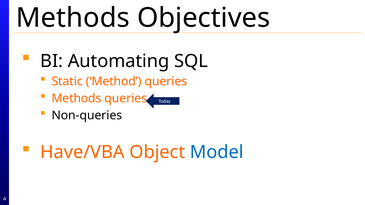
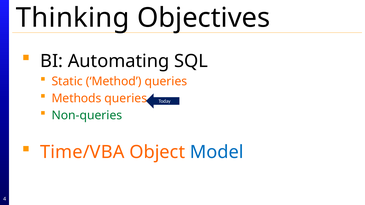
Methods: Methods -> Thinking (73, 18)
Non-queries colour: black -> green (87, 116)
Have/VBA: Have/VBA -> Time/VBA (82, 152)
